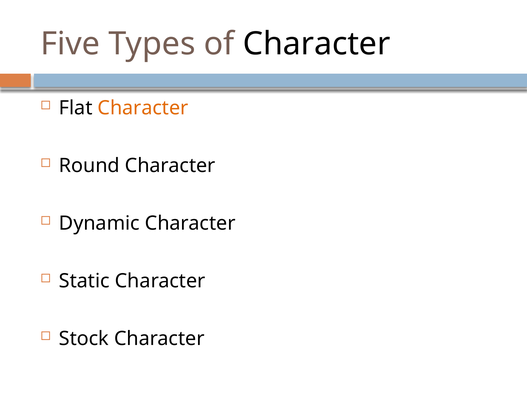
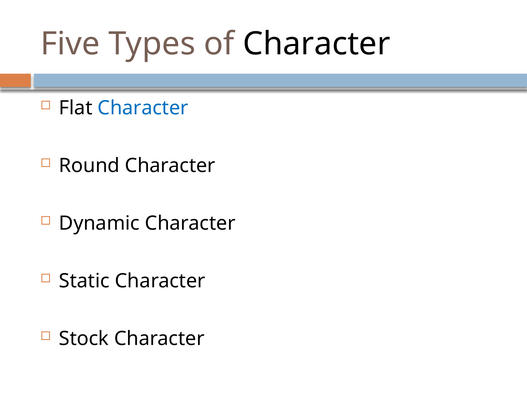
Character colour: orange -> blue (143, 108)
